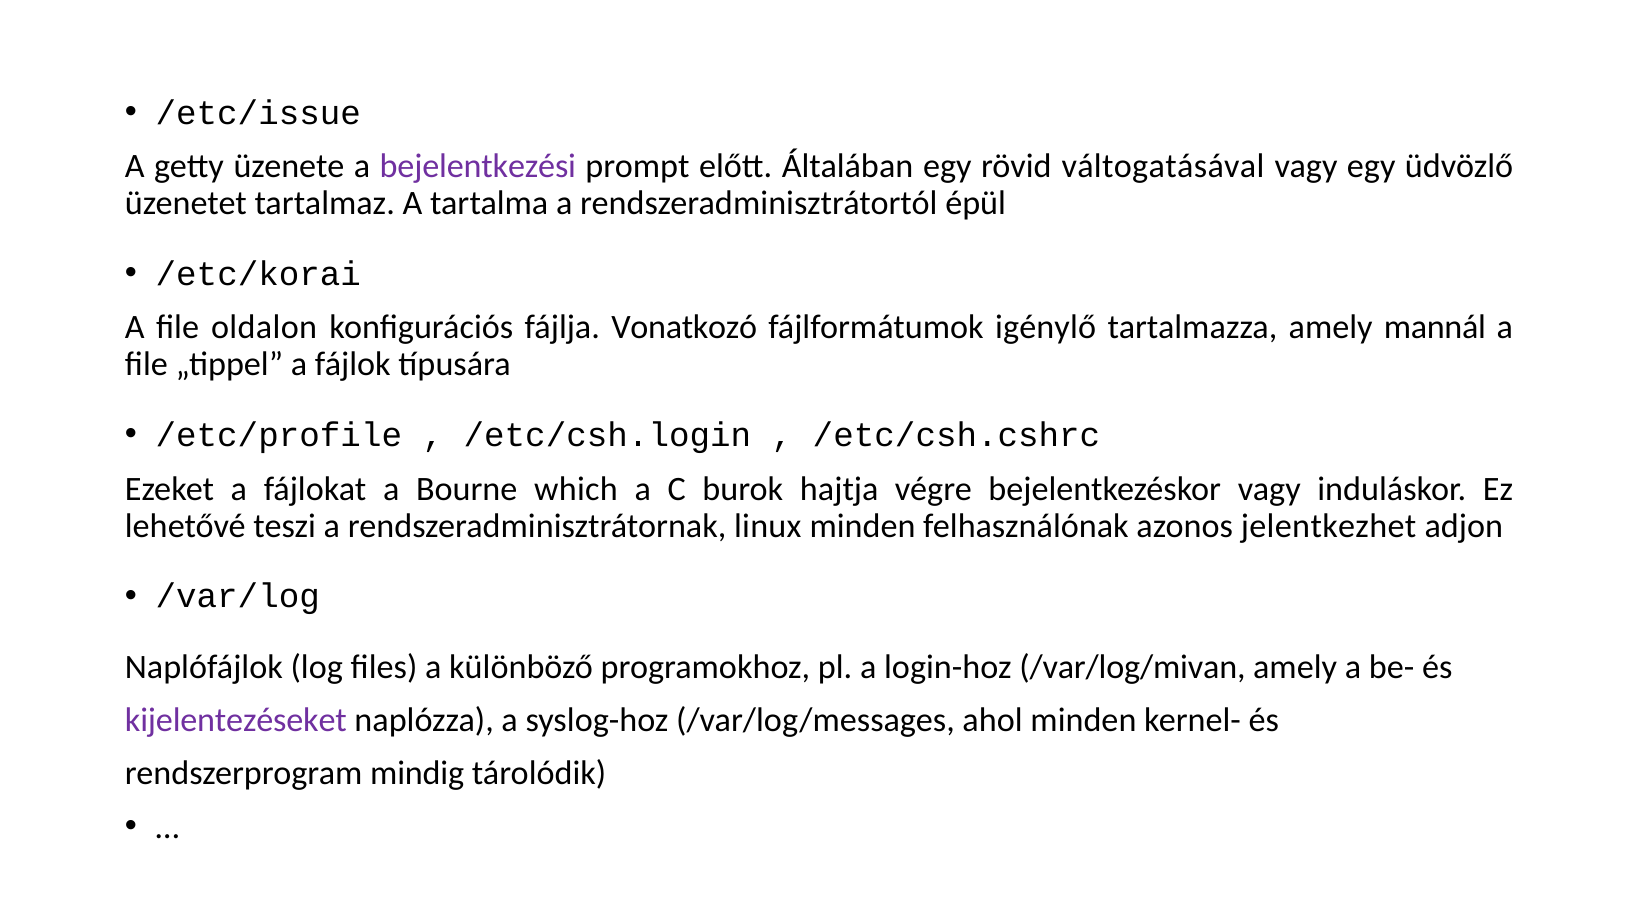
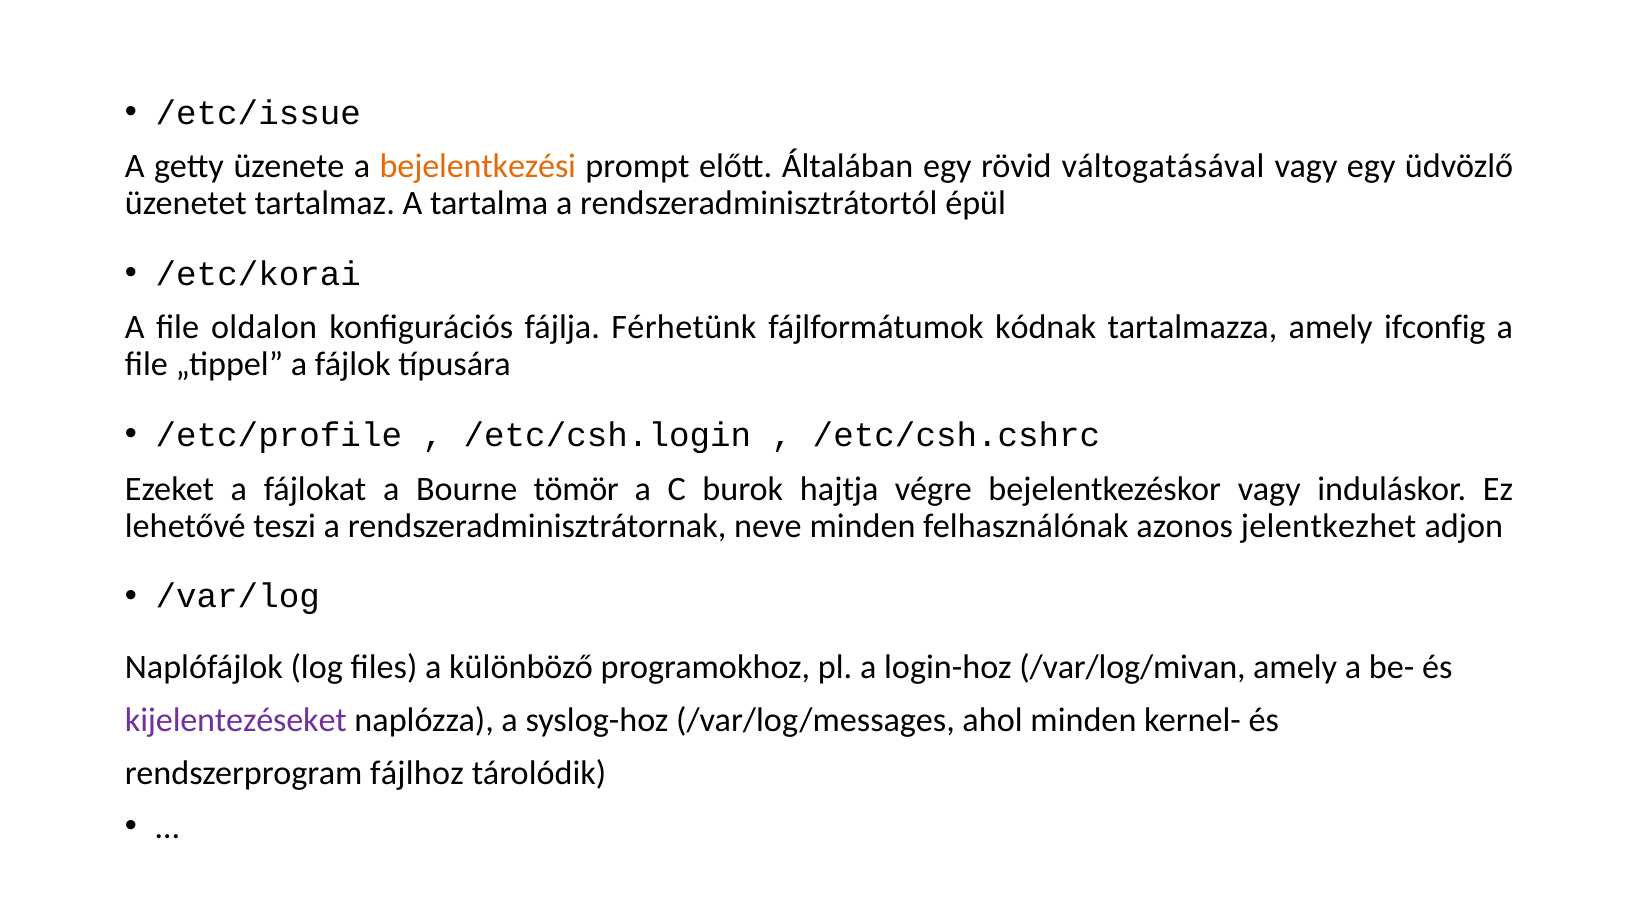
bejelentkezési colour: purple -> orange (478, 166)
Vonatkozó: Vonatkozó -> Férhetünk (684, 328)
igénylő: igénylő -> kódnak (1046, 328)
mannál: mannál -> ifconfig (1435, 328)
which: which -> tömör (576, 489)
linux: linux -> neve (768, 526)
mindig: mindig -> fájlhoz (417, 774)
